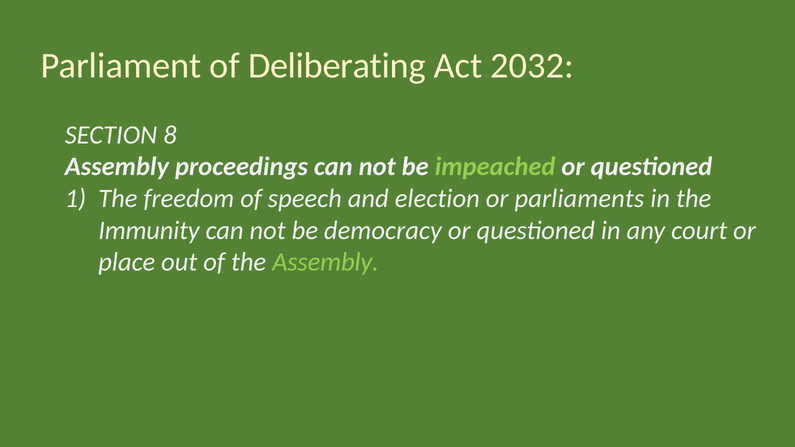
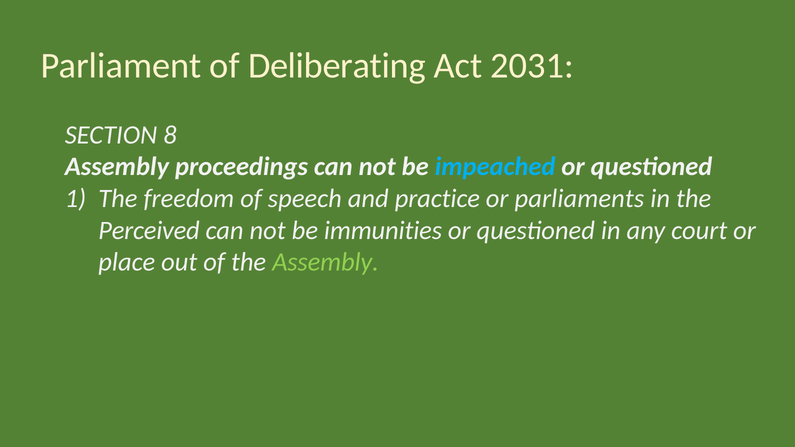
2032: 2032 -> 2031 (532, 66)
impeached colour: light green -> light blue (495, 167)
election: election -> practice (437, 199)
Immunity: Immunity -> Perceived (149, 230)
democracy: democracy -> immunities (383, 230)
